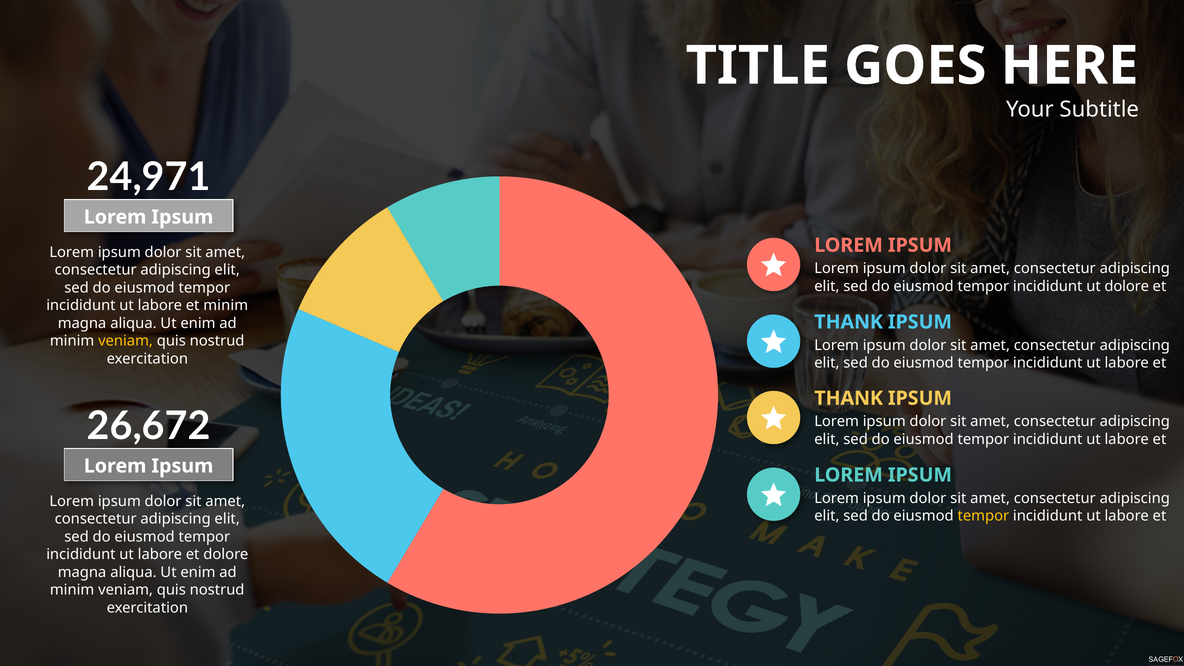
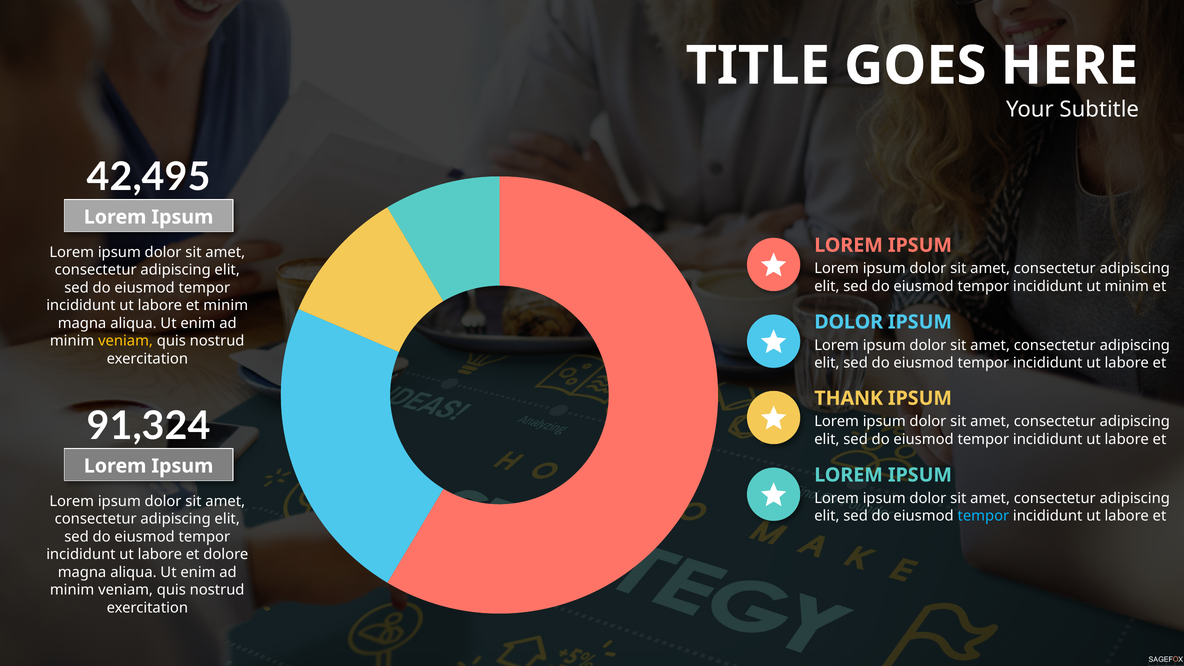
24,971: 24,971 -> 42,495 (149, 177)
ut dolore: dolore -> minim (1127, 286)
THANK: THANK -> DOLOR (849, 322)
26,672: 26,672 -> 91,324 (149, 426)
tempor colour: yellow -> light blue (983, 516)
